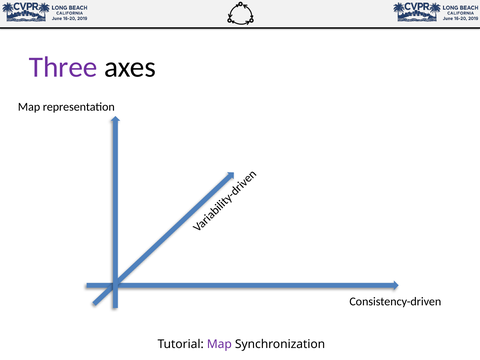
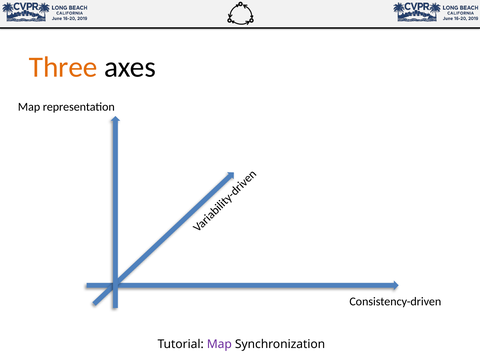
Three colour: purple -> orange (63, 67)
